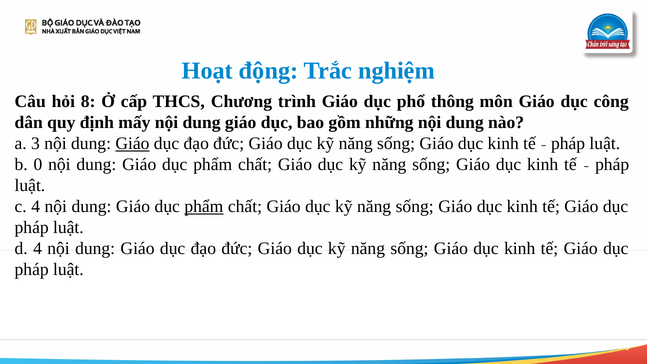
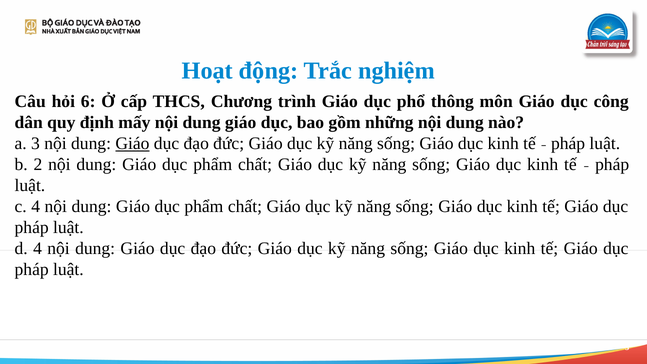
8: 8 -> 6 (88, 101)
0: 0 -> 2 (38, 165)
phẩm underline: present -> none (204, 207)
